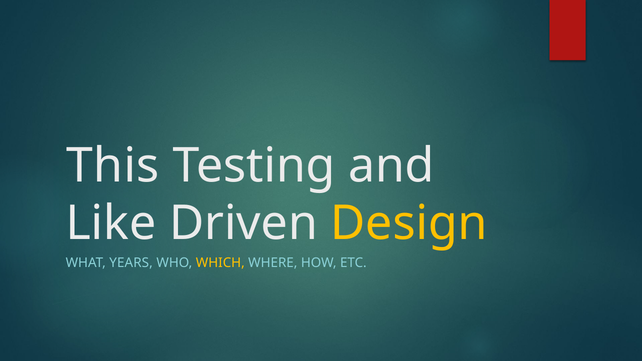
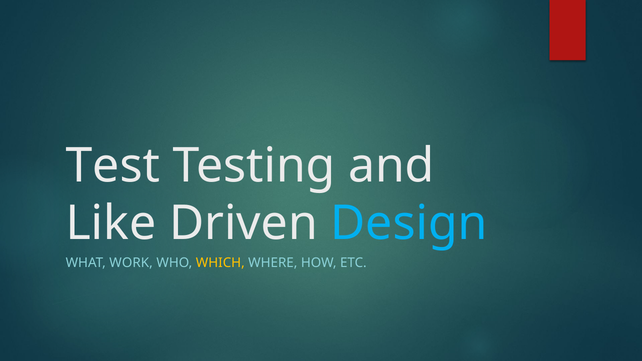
This: This -> Test (113, 166)
Design colour: yellow -> light blue (409, 224)
YEARS: YEARS -> WORK (131, 263)
